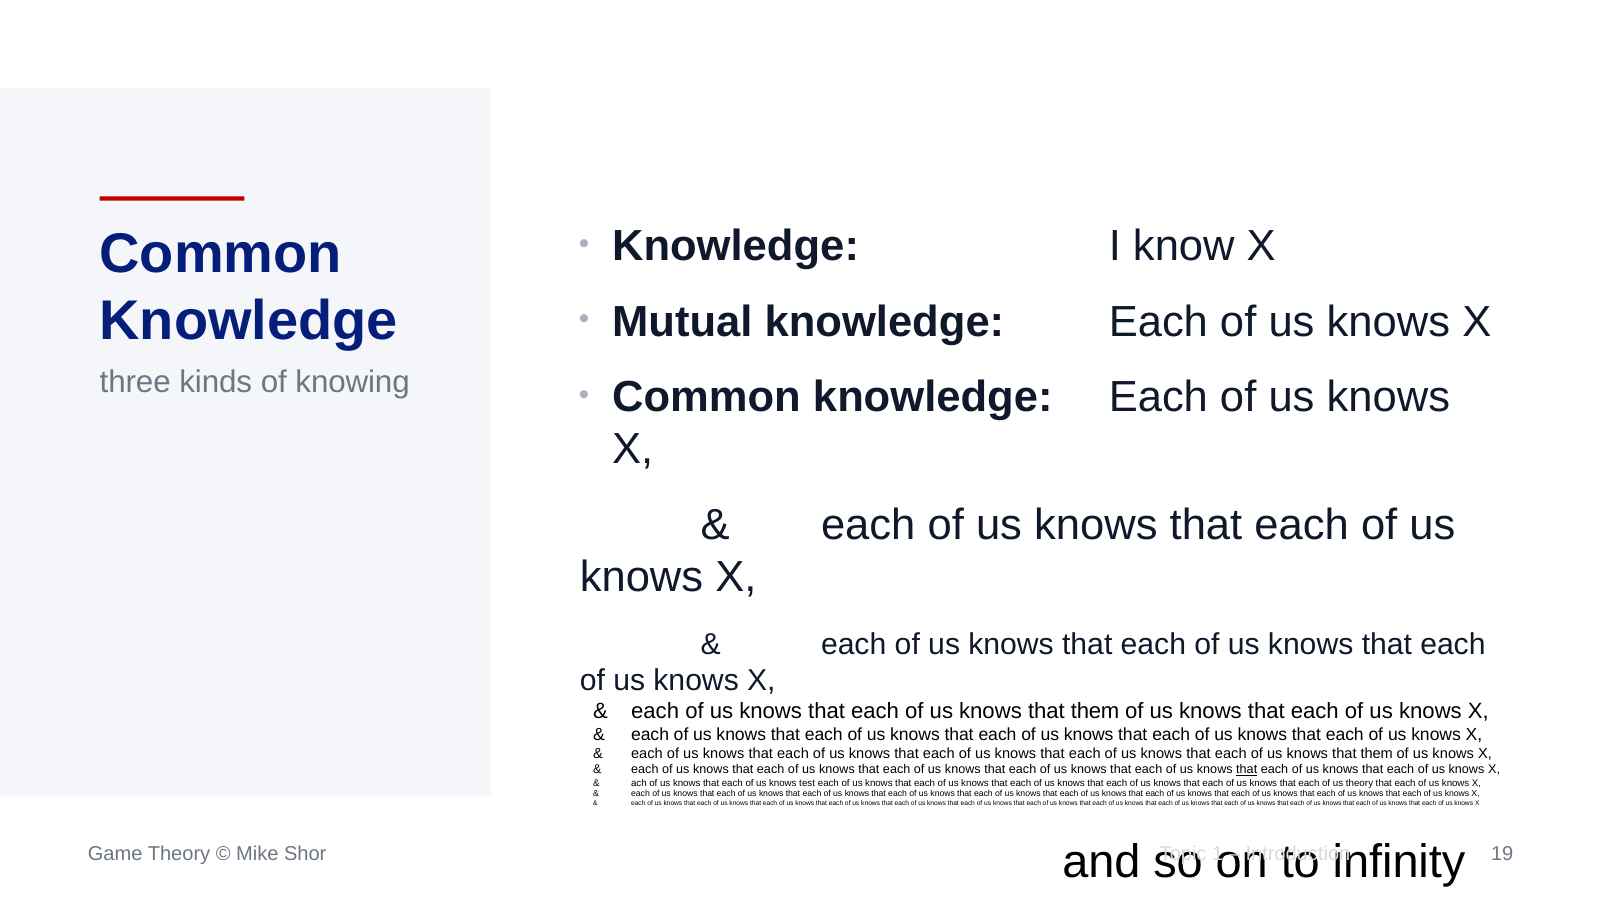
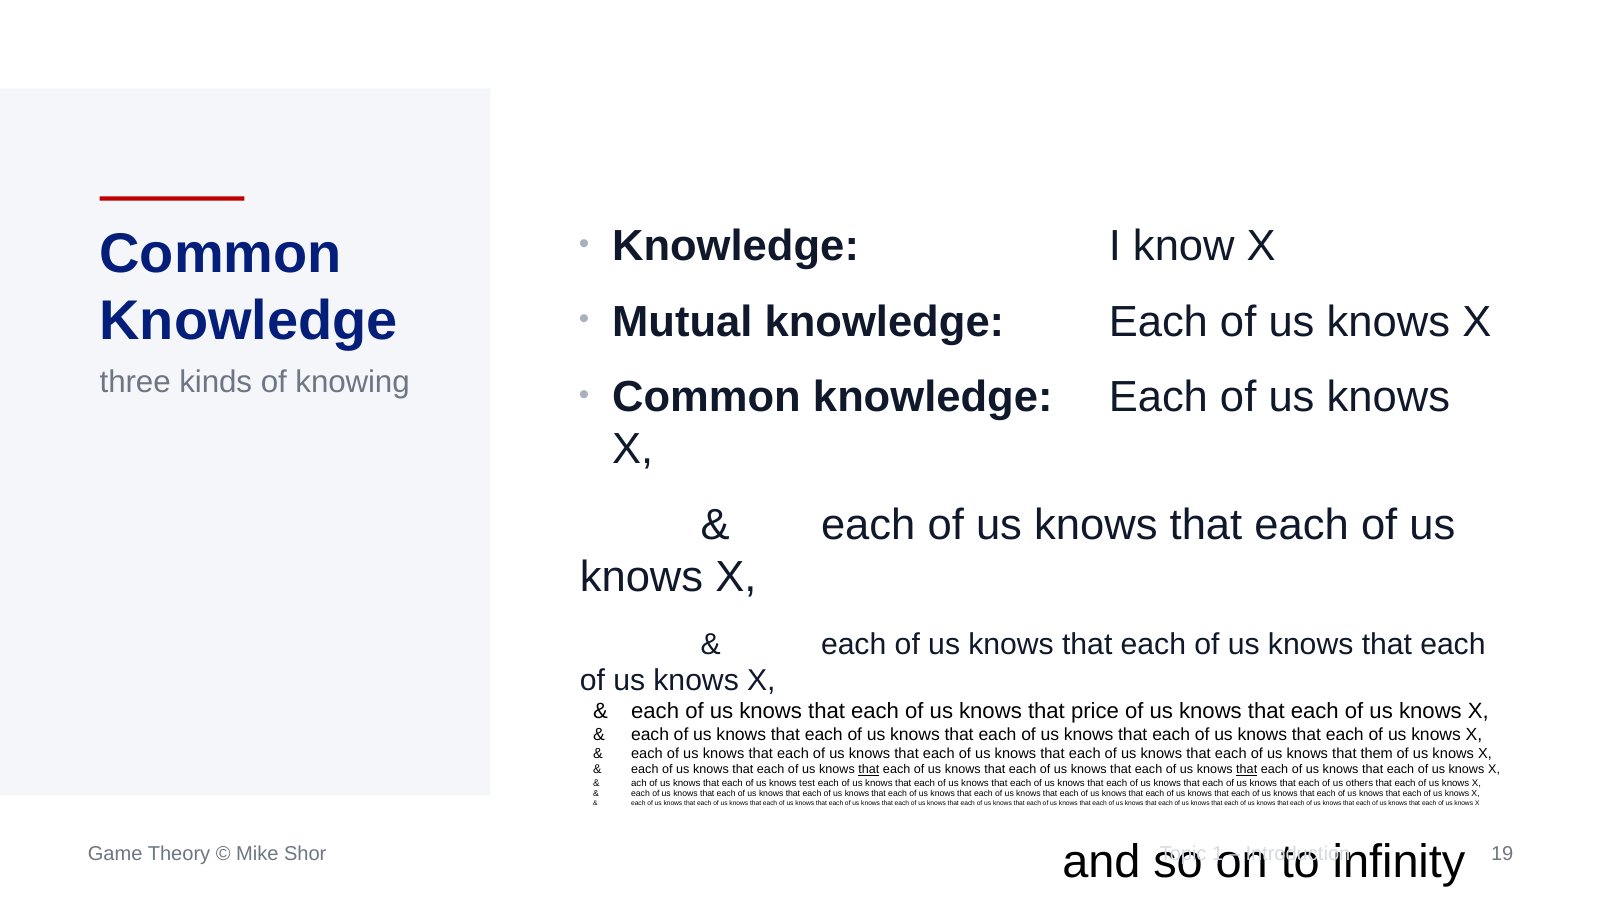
them: them -> price (1095, 711)
that underline: none -> present (869, 770)
us theory: theory -> others (1359, 783)
